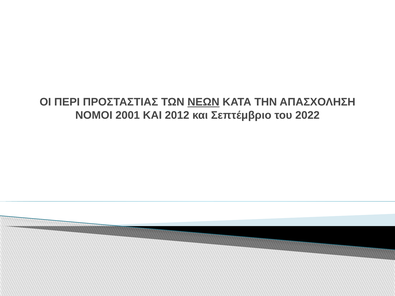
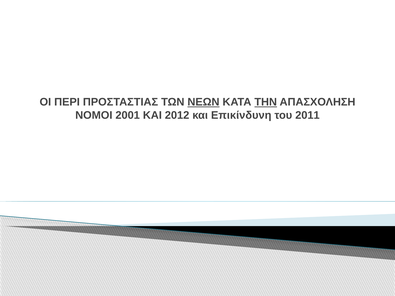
ΤΗΝ underline: none -> present (266, 102)
Σεπτέμβριο: Σεπτέμβριο -> Επικίνδυνη (241, 115)
2022: 2022 -> 2011 (307, 115)
